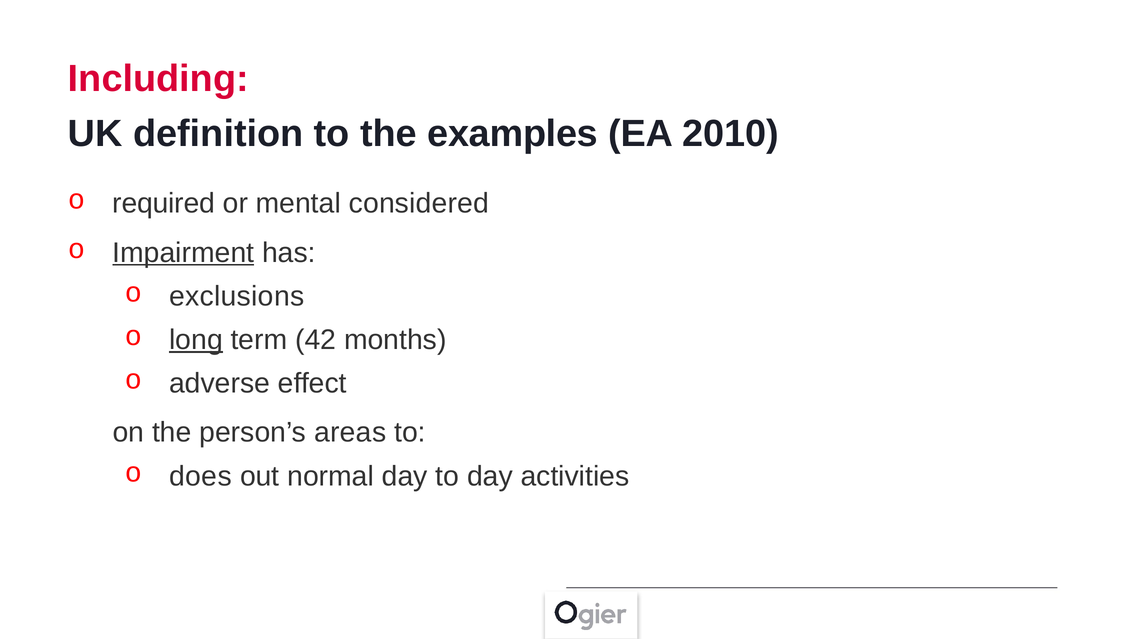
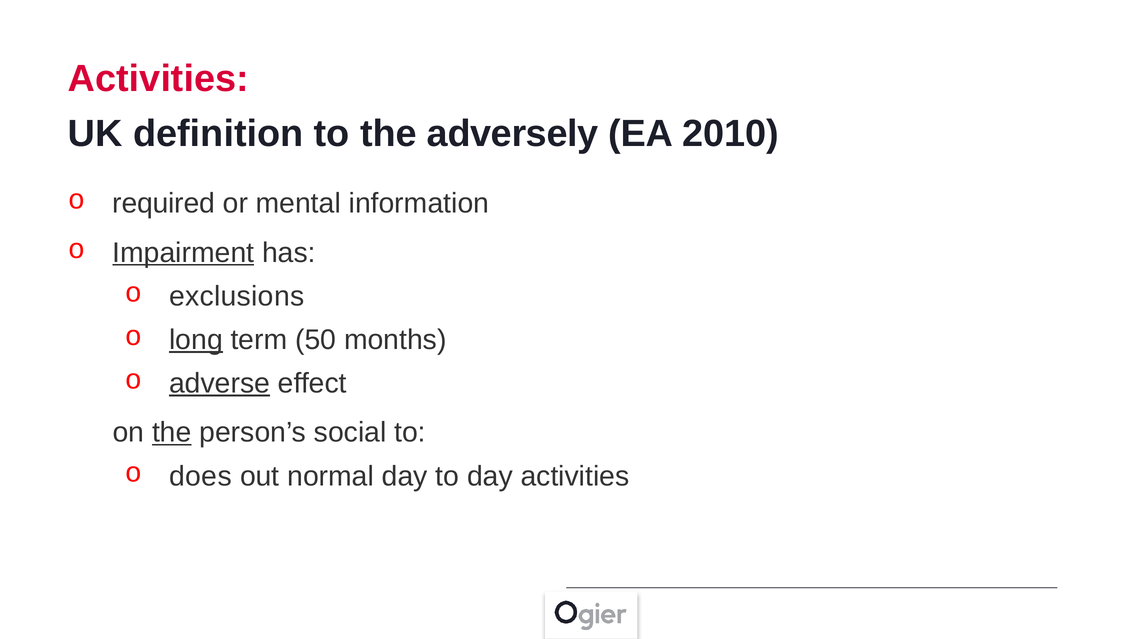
Including: Including -> Activities (158, 79)
examples: examples -> adversely (513, 134)
considered: considered -> information (419, 203)
42: 42 -> 50 (316, 340)
adverse underline: none -> present (220, 383)
the underline: none -> present (172, 433)
areas: areas -> social (350, 433)
